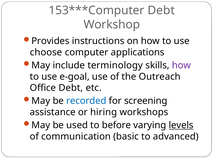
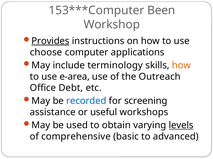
Debt: Debt -> Been (161, 10)
Provides underline: none -> present (50, 41)
how colour: purple -> orange (181, 66)
e-goal: e-goal -> e-area (75, 77)
hiring: hiring -> useful (104, 113)
before: before -> obtain (116, 126)
communication: communication -> comprehensive (76, 137)
